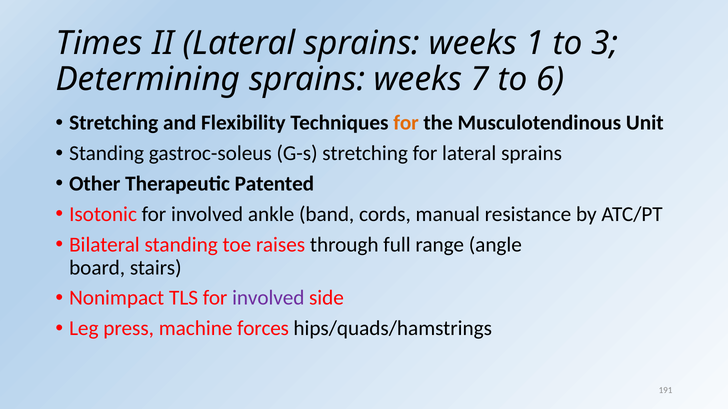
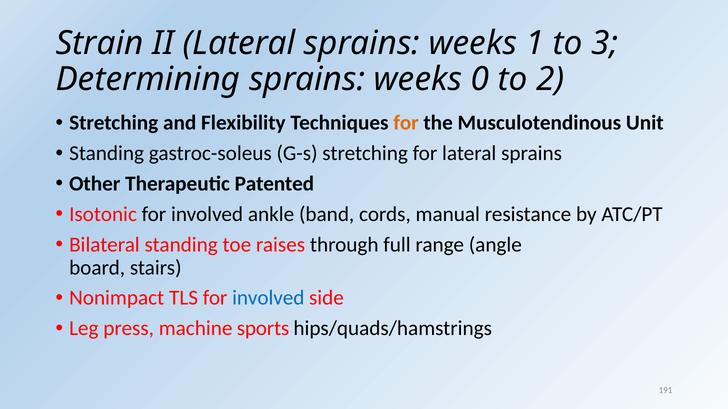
Times: Times -> Strain (100, 43)
7: 7 -> 0 (480, 79)
6: 6 -> 2 (550, 79)
involved colour: purple -> blue (268, 298)
forces: forces -> sports (263, 329)
